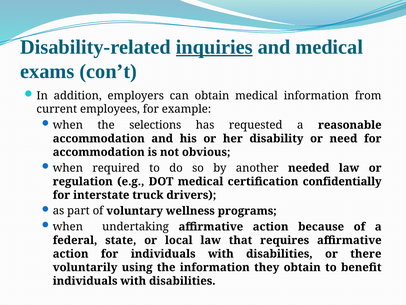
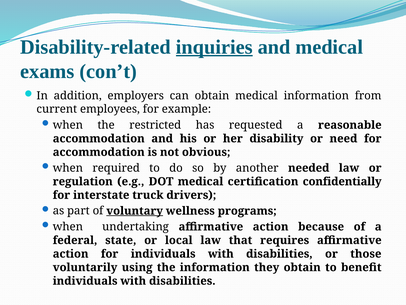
selections: selections -> restricted (155, 125)
voluntary underline: none -> present (135, 211)
there: there -> those (366, 253)
